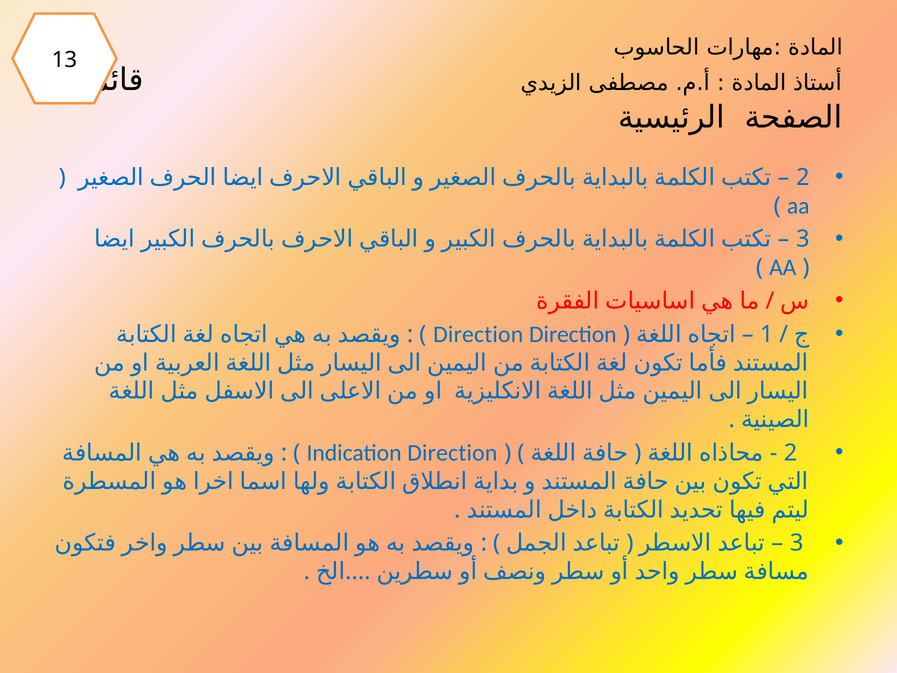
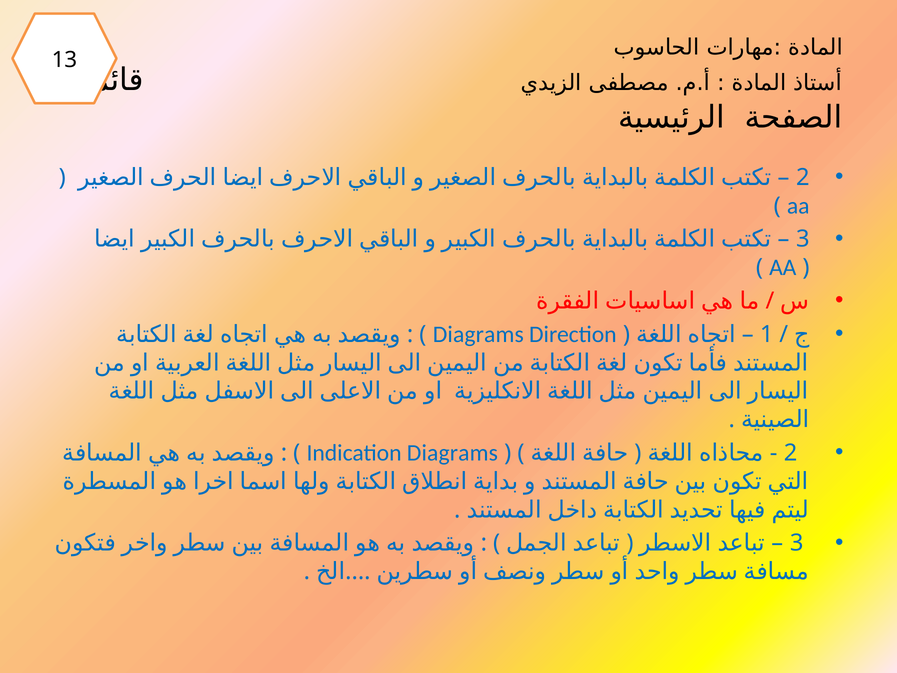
Direction: Direction -> Diagrams (478, 334)
Indication Direction: Direction -> Diagrams (452, 453)
